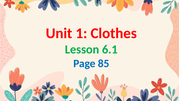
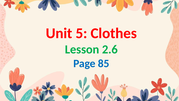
1: 1 -> 5 (81, 33)
6.1: 6.1 -> 2.6 (110, 49)
